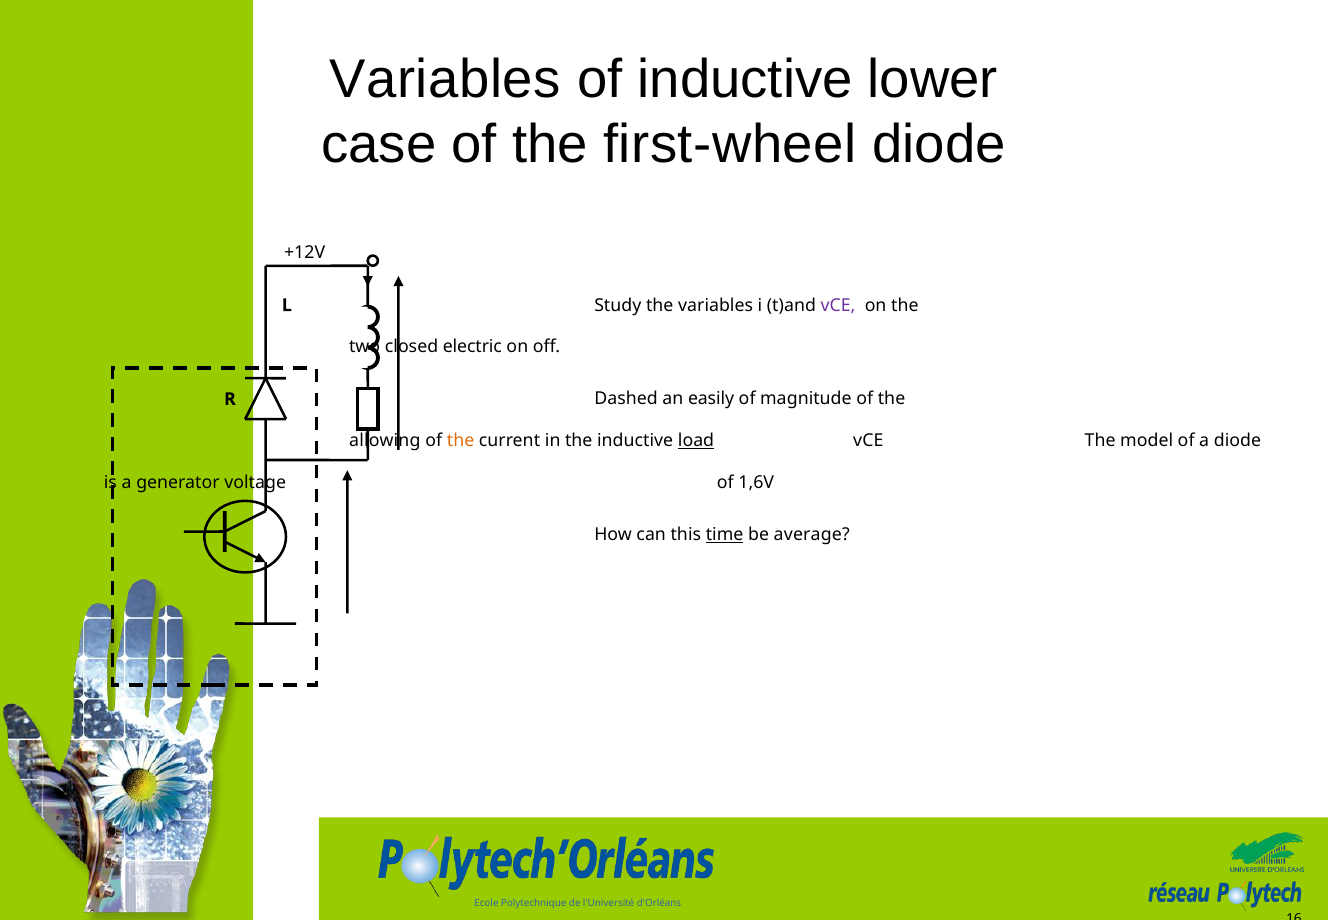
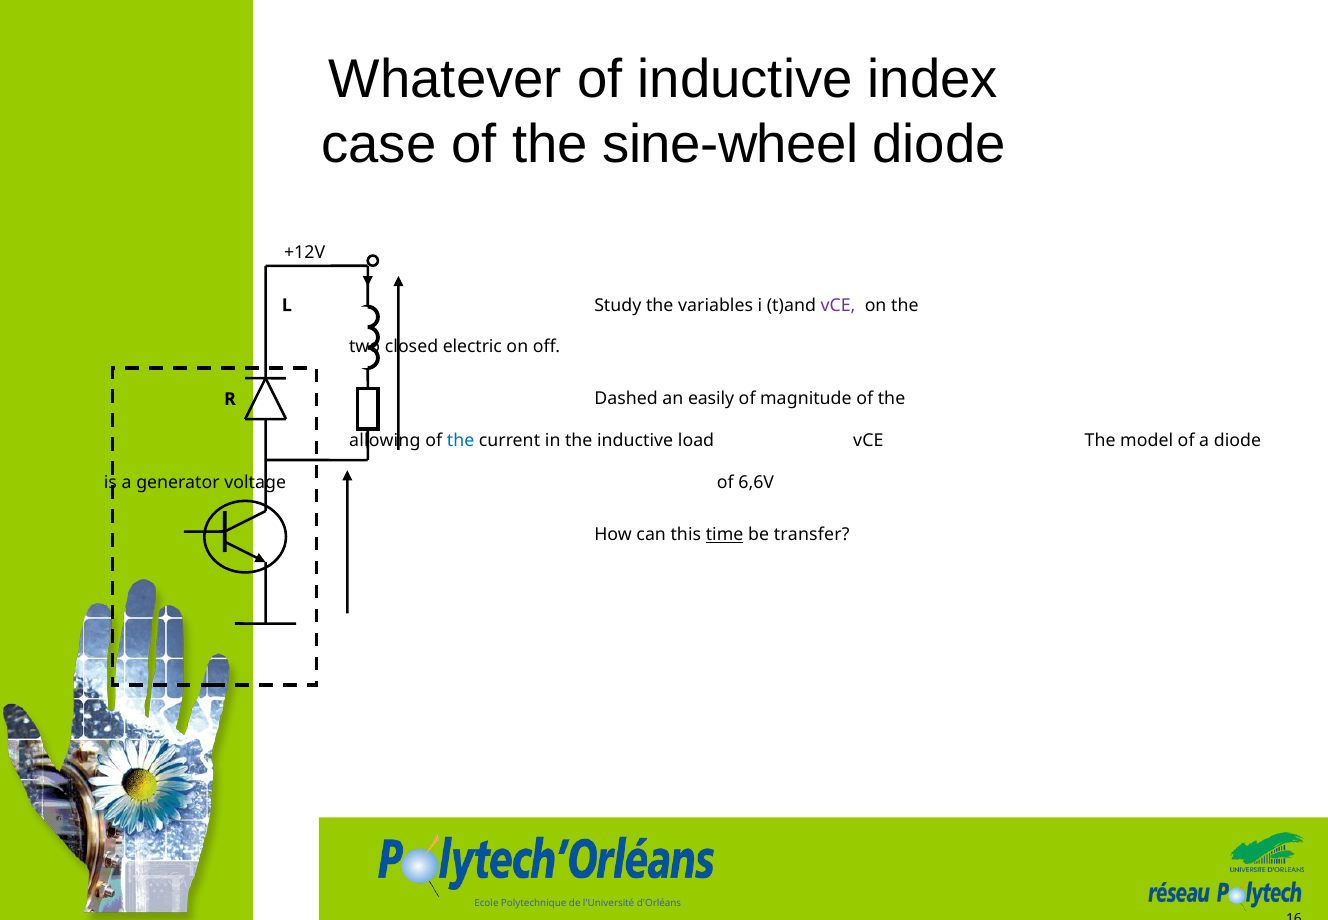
Variables: Variables -> Whatever (445, 79)
lower: lower -> index (933, 79)
first-wheel: first-wheel -> sine-wheel (730, 145)
the colour: orange -> blue (461, 441)
load underline: present -> none (696, 441)
1,6V: 1,6V -> 6,6V (756, 482)
average: average -> transfer (812, 534)
